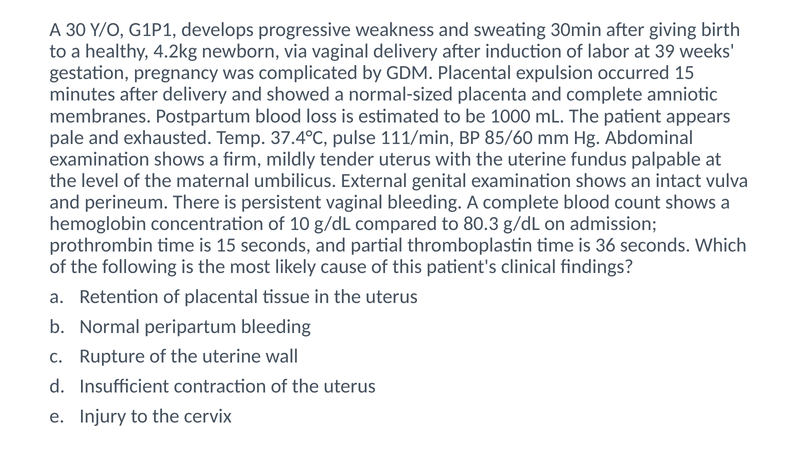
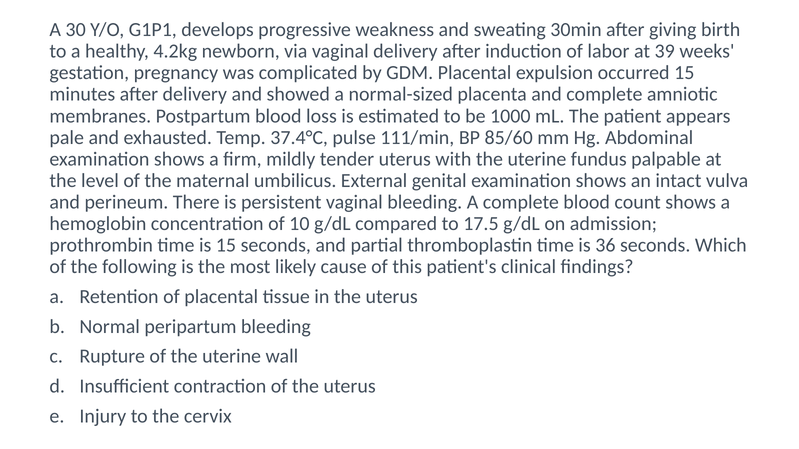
80.3: 80.3 -> 17.5 (481, 224)
